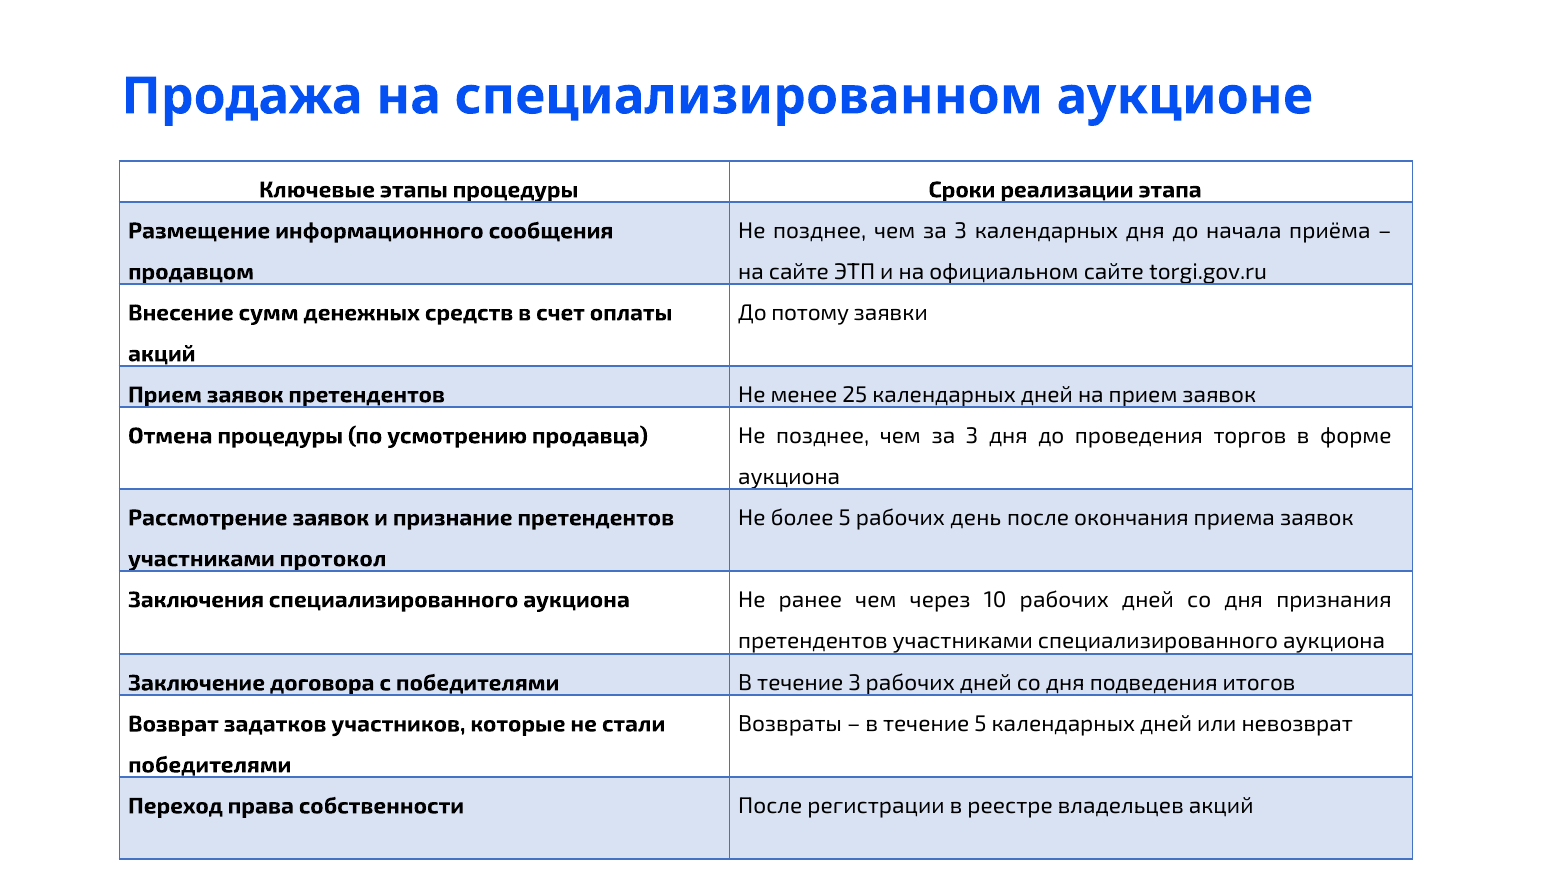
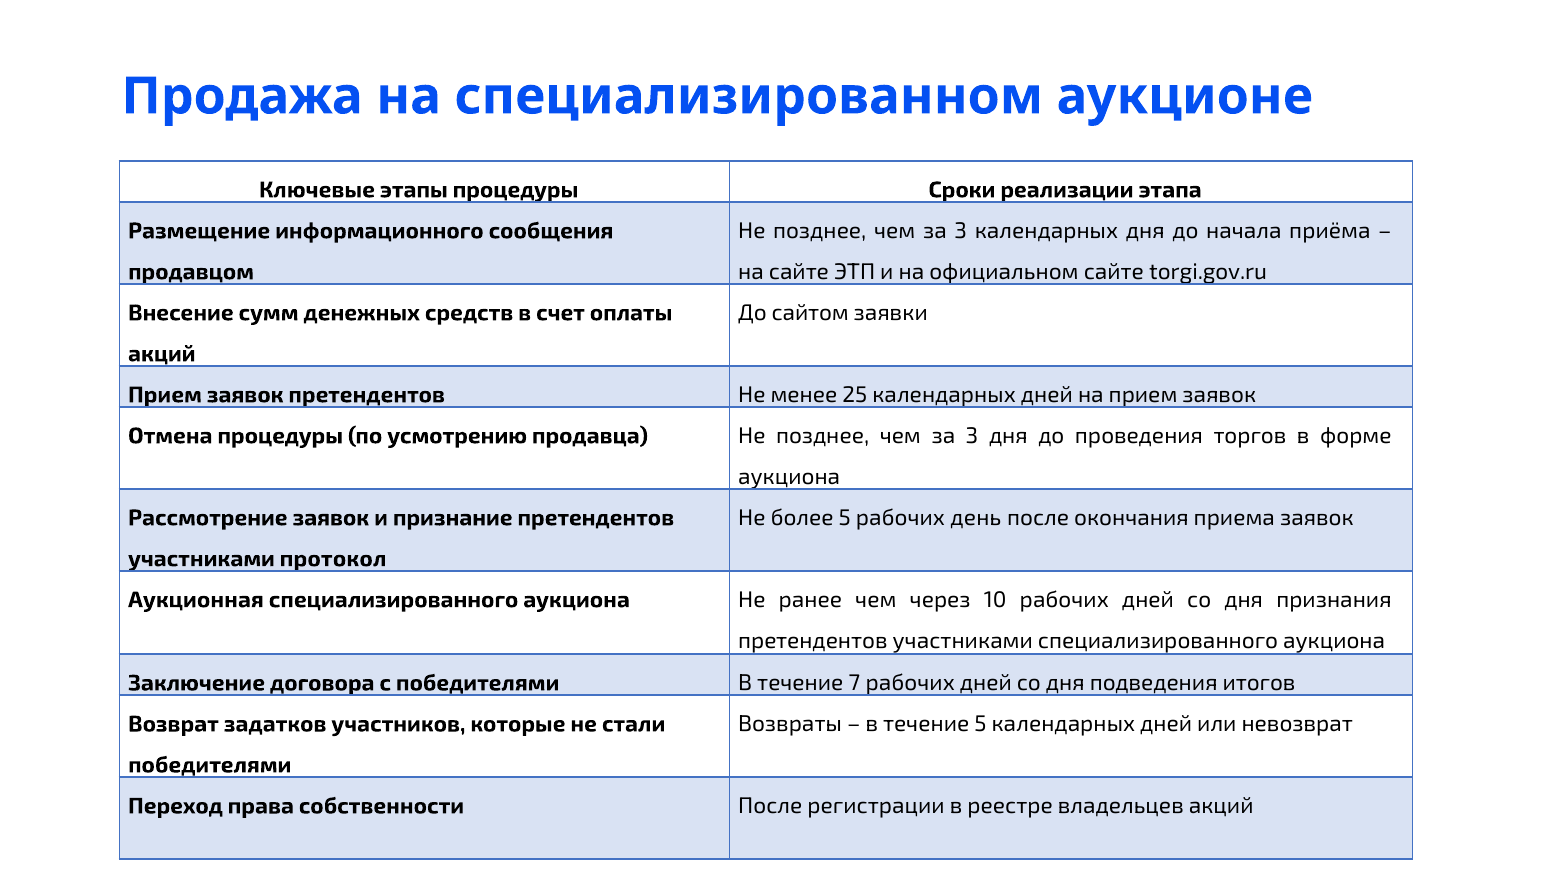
потому: потому -> сайтом (810, 313)
Заключения: Заключения -> Аукционная (196, 600)
течение 3: 3 -> 7 (854, 683)
